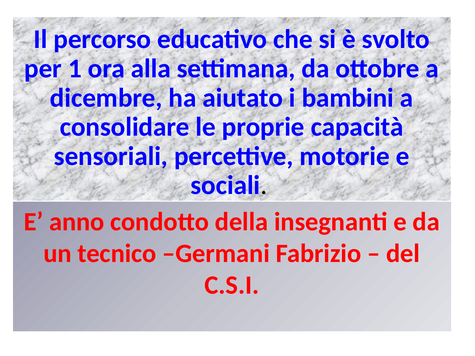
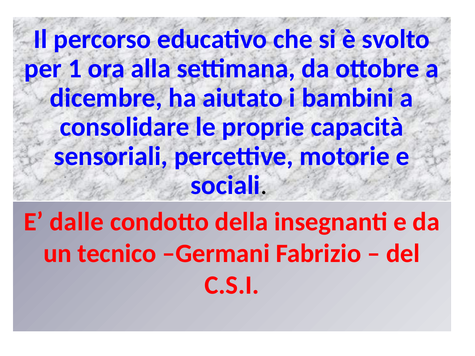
anno: anno -> dalle (77, 222)
